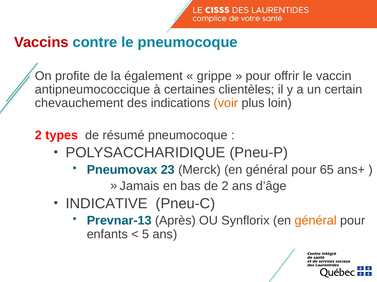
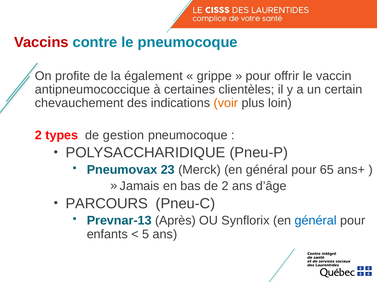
résumé: résumé -> gestion (124, 135)
INDICATIVE: INDICATIVE -> PARCOURS (107, 204)
général colour: orange -> blue (316, 221)
